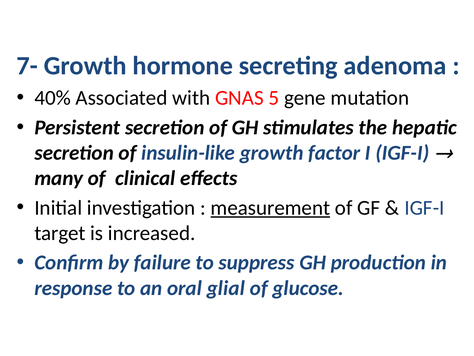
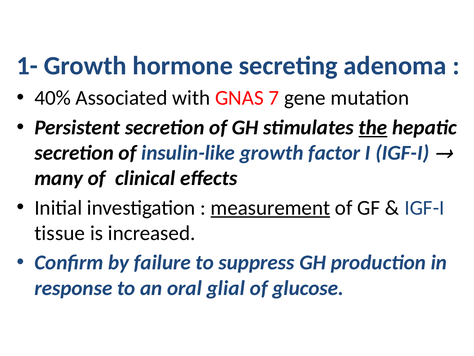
7-: 7- -> 1- (27, 66)
5: 5 -> 7 (274, 98)
the underline: none -> present (373, 127)
target: target -> tissue (60, 233)
